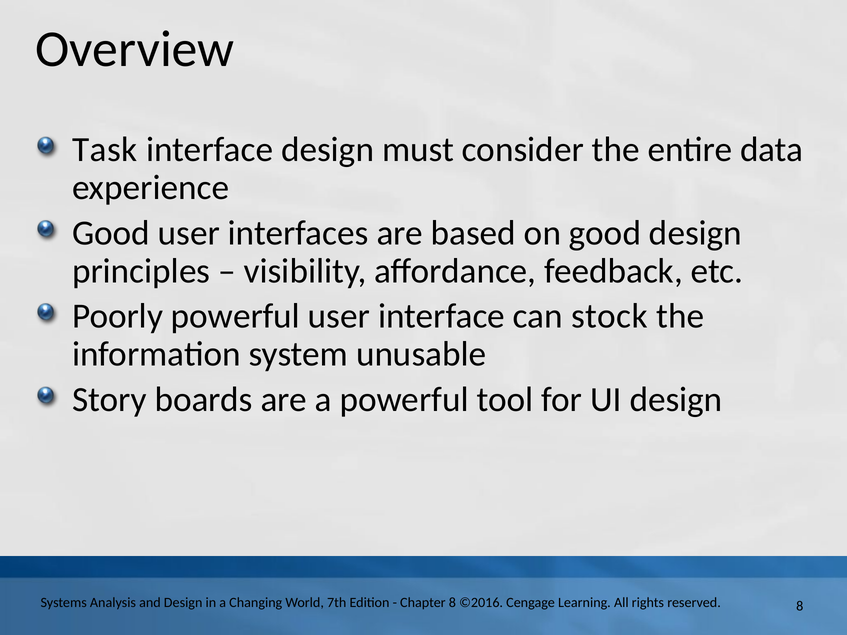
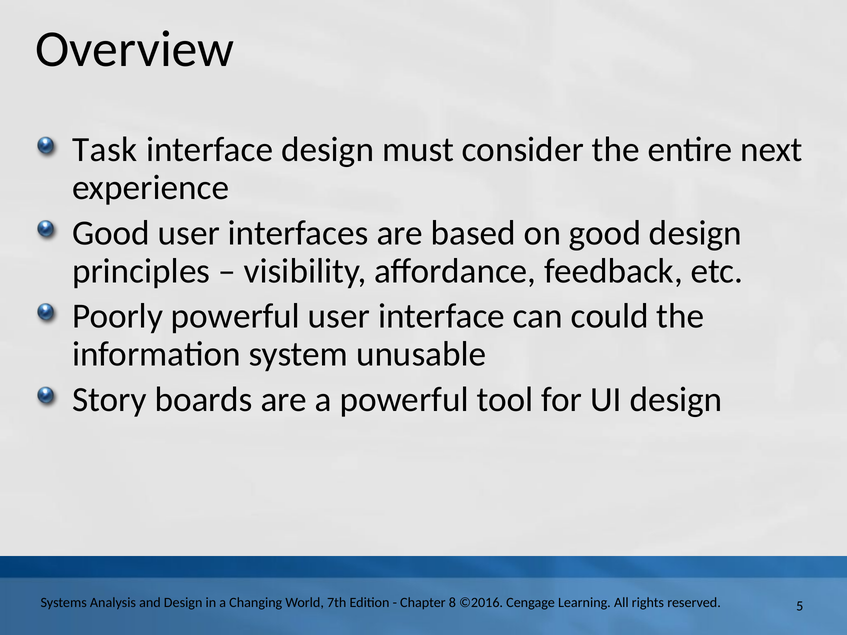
data: data -> next (772, 150)
stock: stock -> could (610, 316)
8: 8 -> 5 (800, 607)
